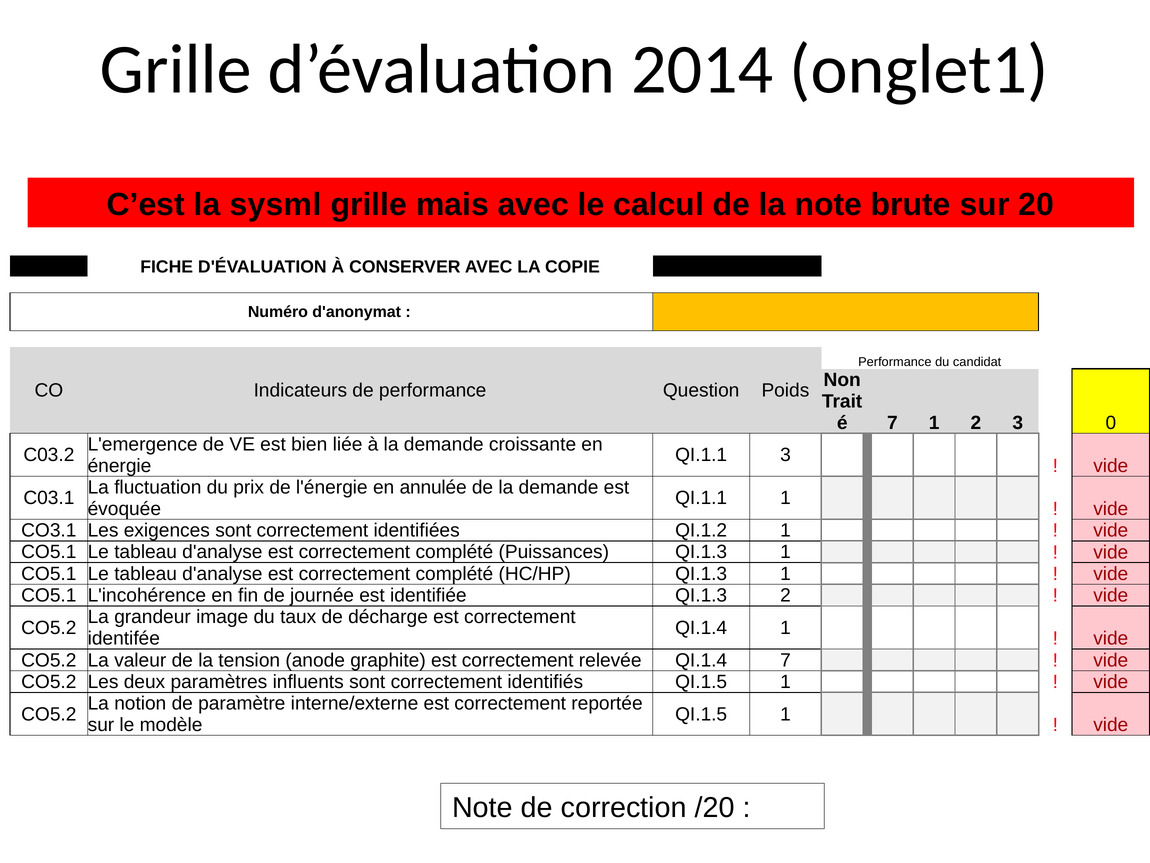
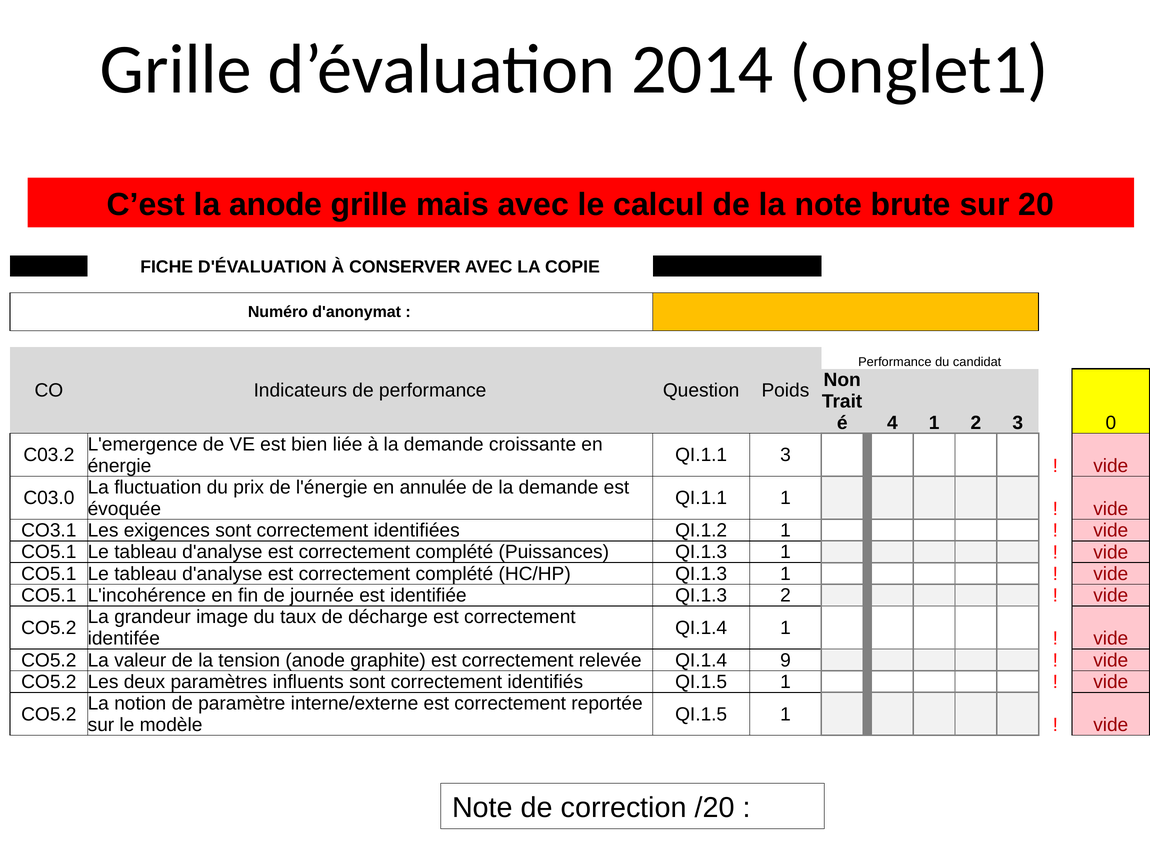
la sysml: sysml -> anode (276, 205)
7: 7 -> 4 (892, 423)
C03.1: C03.1 -> C03.0 (49, 498)
QI.1.4 7: 7 -> 9 (786, 660)
